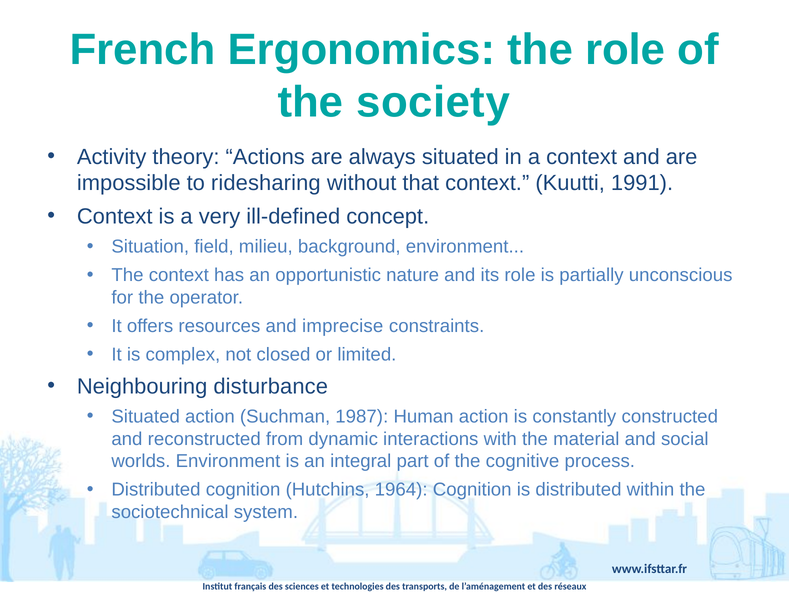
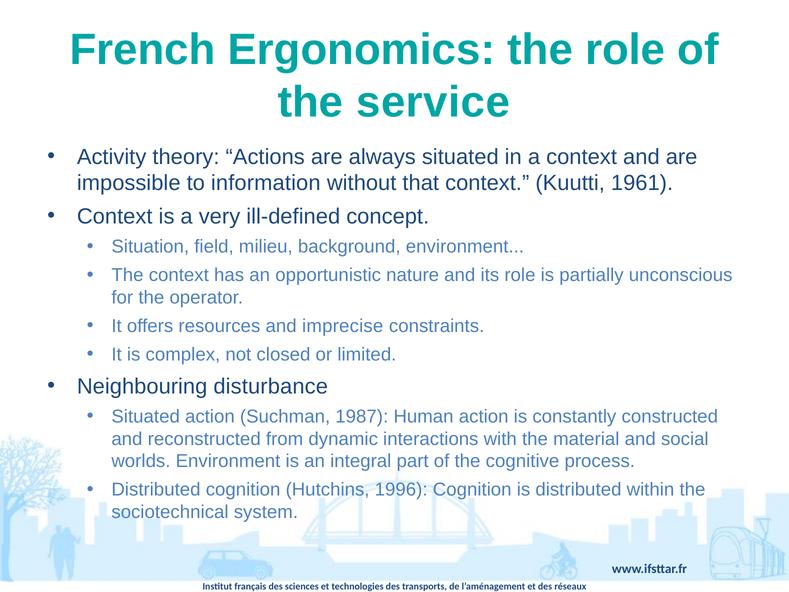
society: society -> service (433, 102)
ridesharing: ridesharing -> information (266, 183)
1991: 1991 -> 1961 (642, 183)
1964: 1964 -> 1996 (401, 490)
